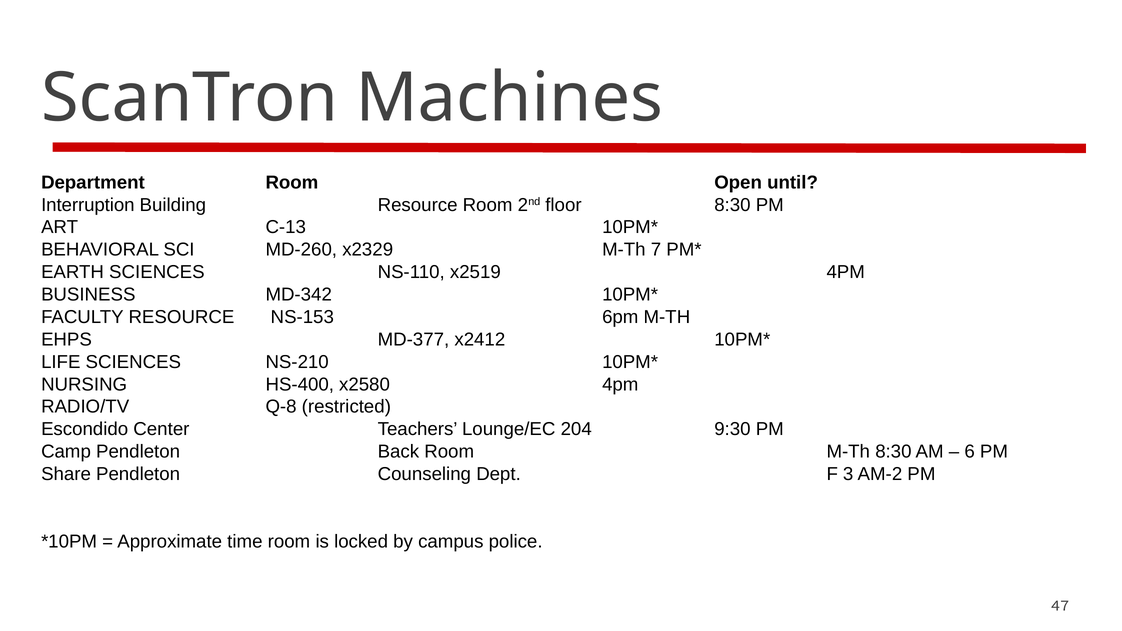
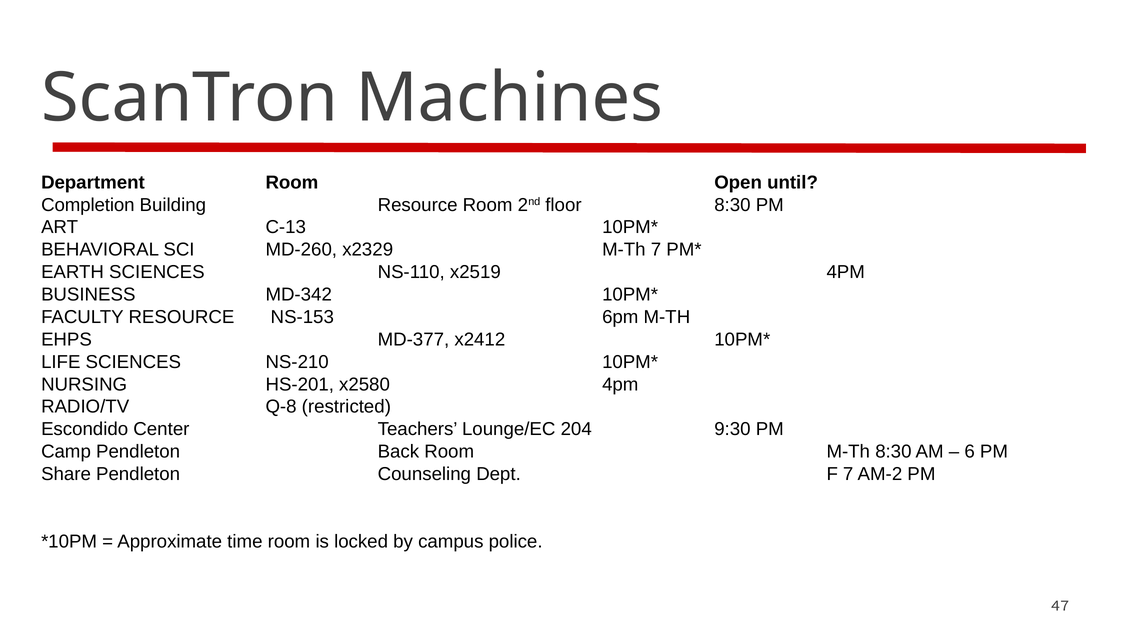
Interruption: Interruption -> Completion (88, 205)
HS-400: HS-400 -> HS-201 (300, 384)
F 3: 3 -> 7 (848, 474)
